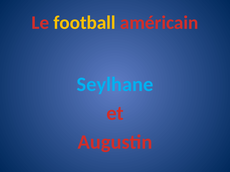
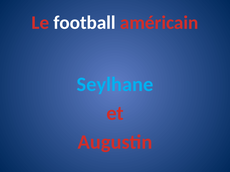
football colour: yellow -> white (85, 23)
